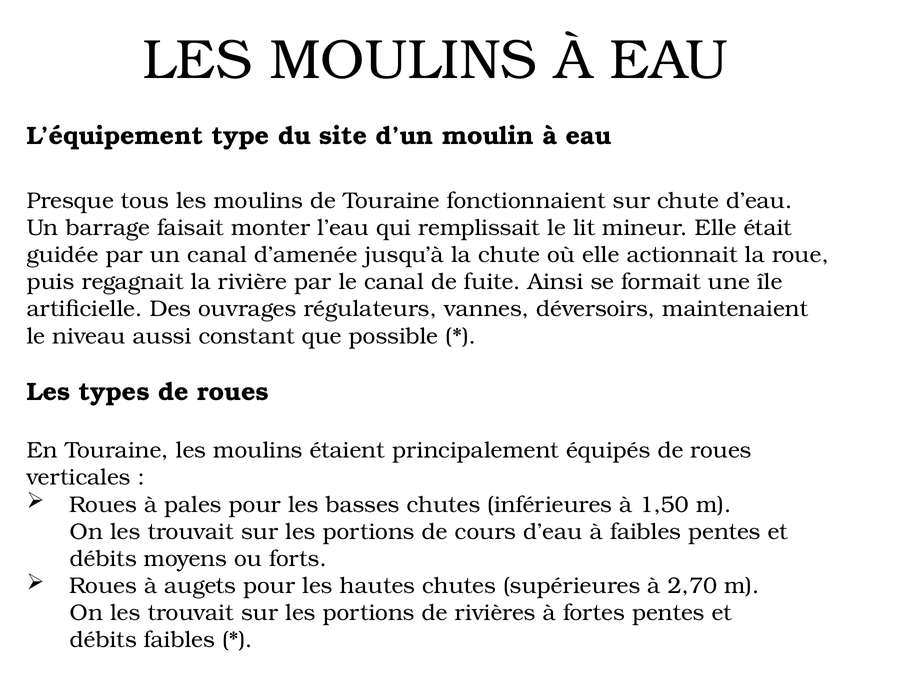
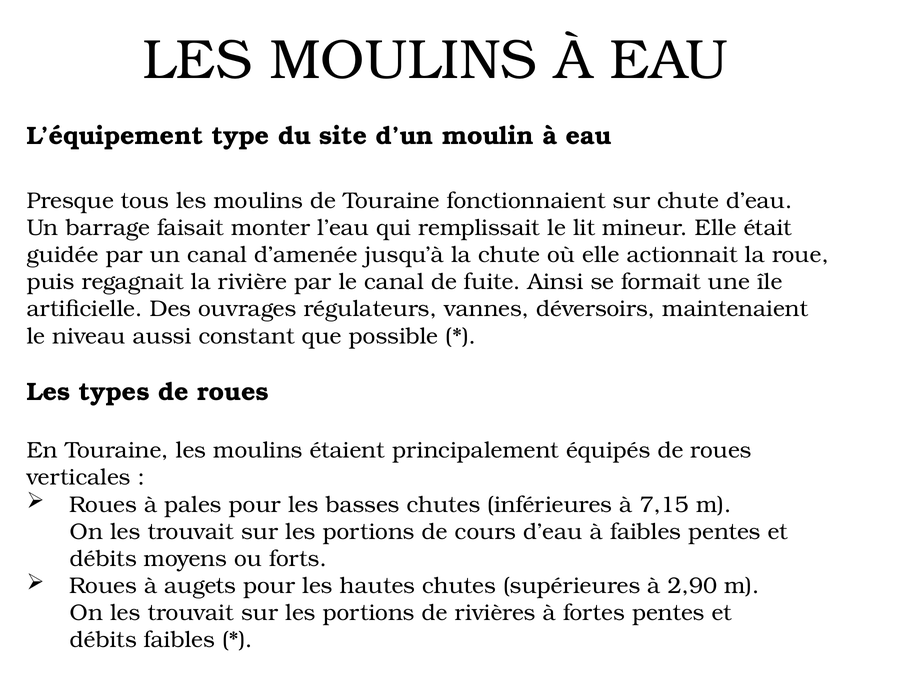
1,50: 1,50 -> 7,15 (664, 505)
2,70: 2,70 -> 2,90 (692, 586)
